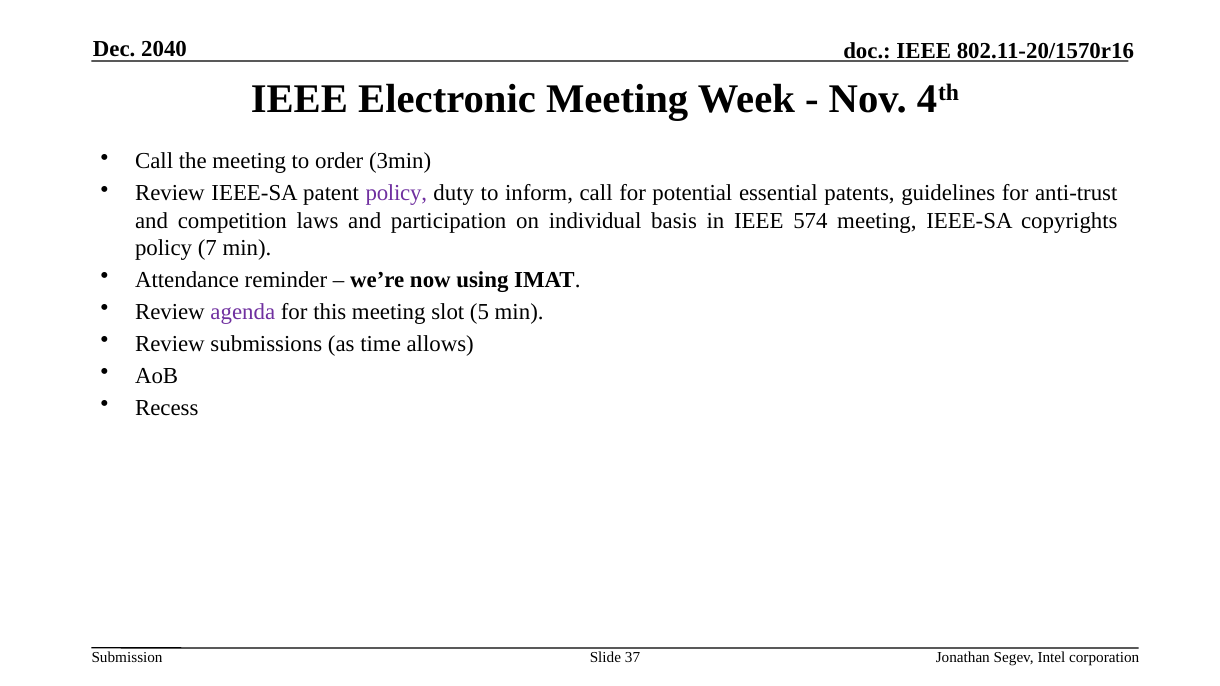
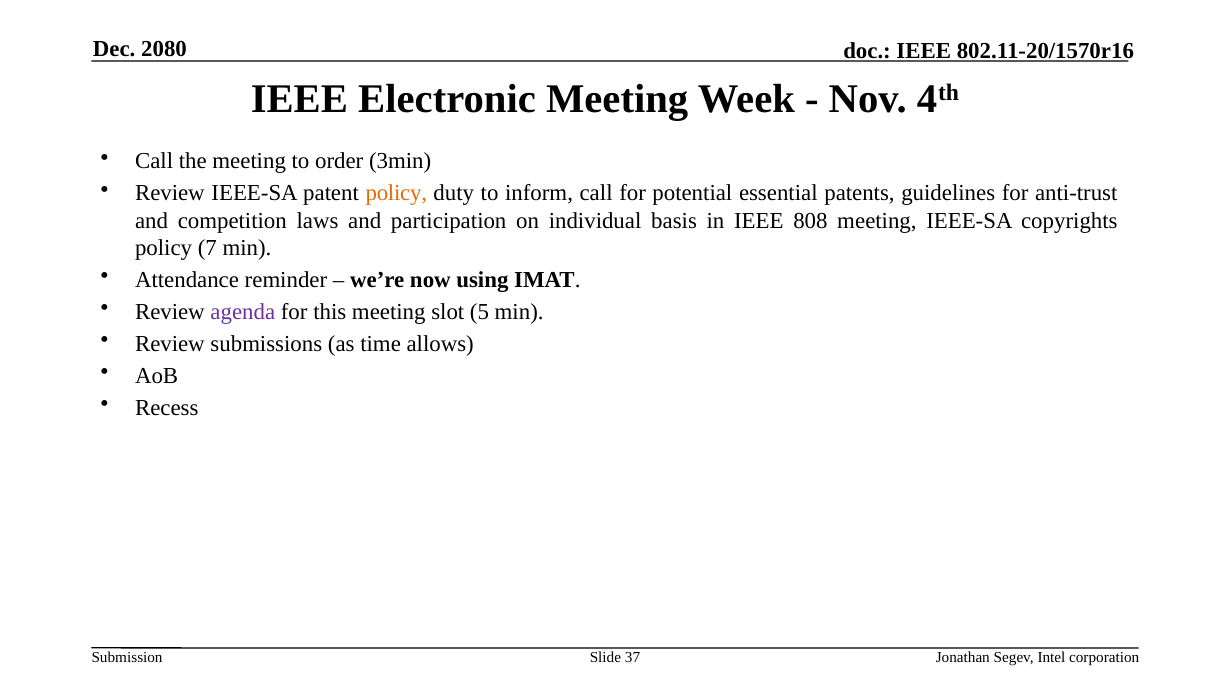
2040: 2040 -> 2080 (164, 49)
policy colour: purple -> orange (396, 193)
574: 574 -> 808 (810, 221)
